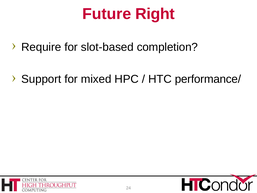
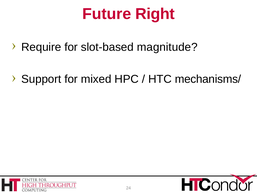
completion: completion -> magnitude (167, 47)
performance/: performance/ -> mechanisms/ (208, 79)
